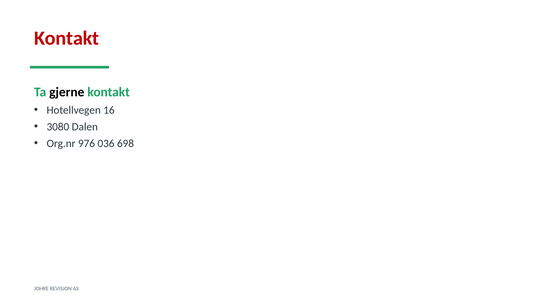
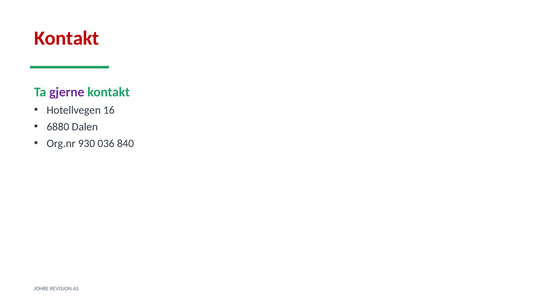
gjerne colour: black -> purple (67, 92)
3080: 3080 -> 6880 (58, 127)
976: 976 -> 930 (86, 143)
698: 698 -> 840 (125, 143)
